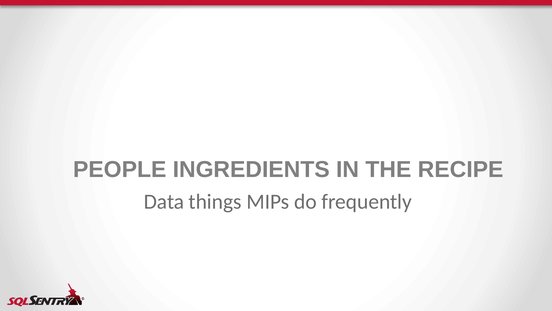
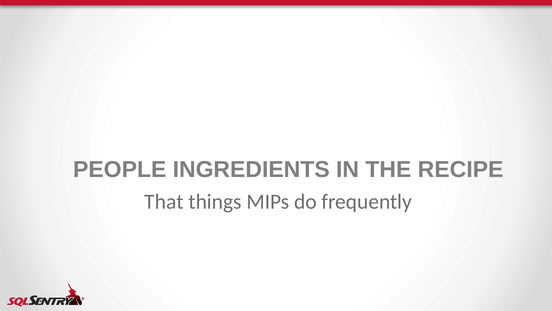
Data: Data -> That (164, 201)
